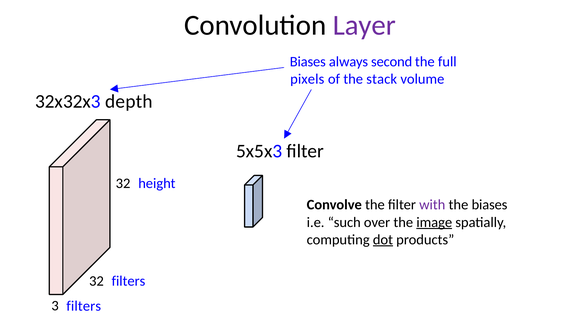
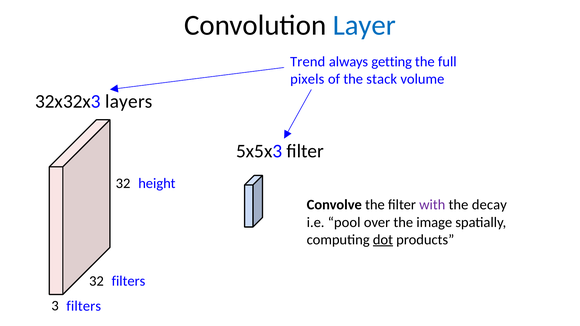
Layer colour: purple -> blue (364, 25)
Biases: Biases -> Trend (308, 62)
second: second -> getting (392, 62)
depth: depth -> layers (129, 102)
the biases: biases -> decay (489, 205)
such: such -> pool (344, 222)
image underline: present -> none (434, 222)
